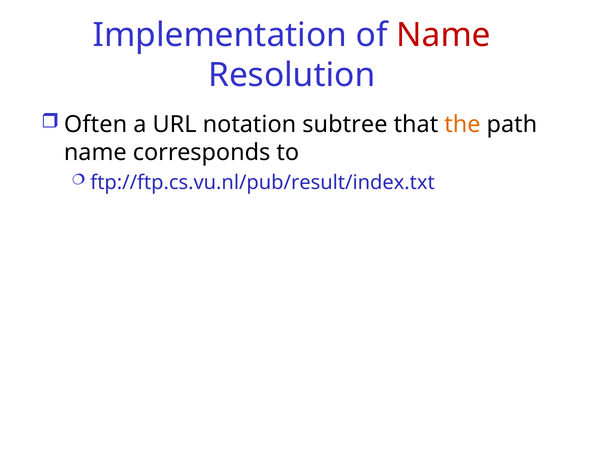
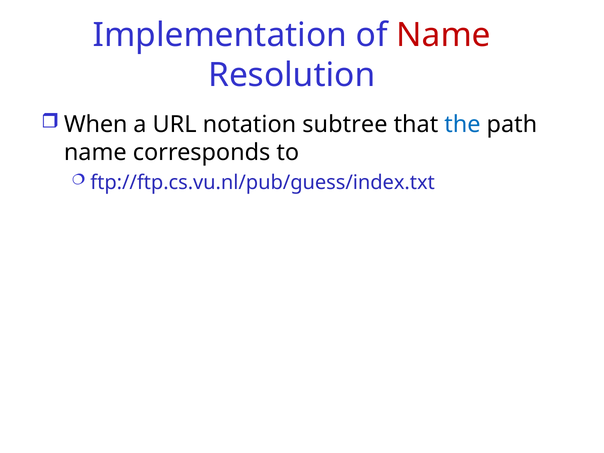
Often: Often -> When (96, 124)
the colour: orange -> blue (462, 124)
ftp://ftp.cs.vu.nl/pub/result/index.txt: ftp://ftp.cs.vu.nl/pub/result/index.txt -> ftp://ftp.cs.vu.nl/pub/guess/index.txt (263, 183)
